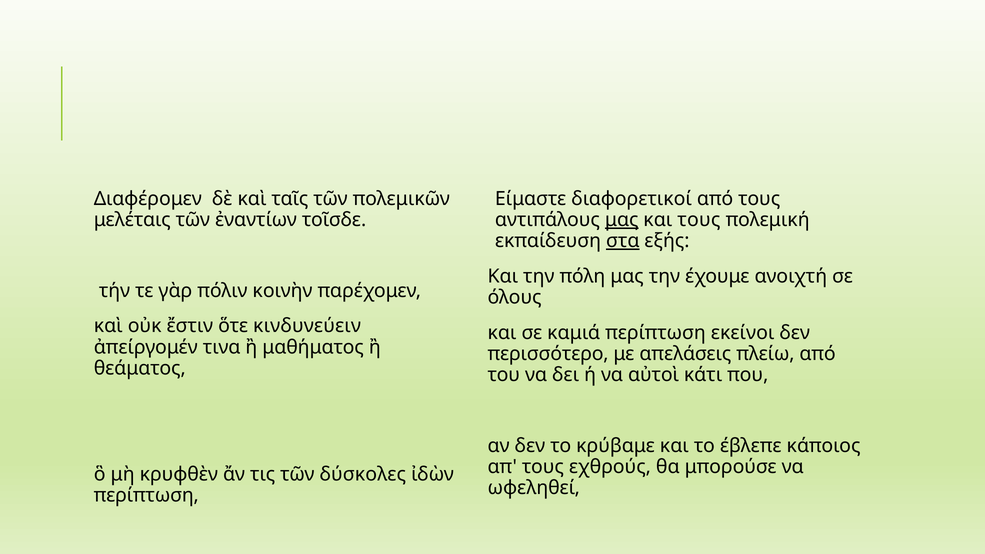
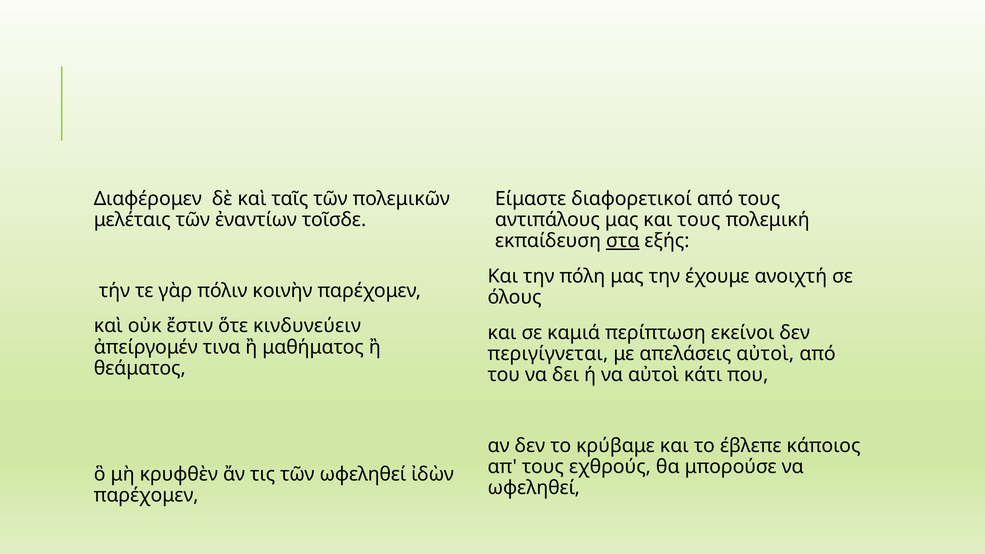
μας underline: present -> none (622, 220)
περισσότερο: περισσότερο -> περιγίγνεται (548, 354)
απελάσεις πλείω: πλείω -> αὐτοὶ (765, 354)
τῶν δύσκολες: δύσκολες -> ωφεληθεί (363, 474)
περίπτωση: περίπτωση -> παρέχομεν (146, 495)
